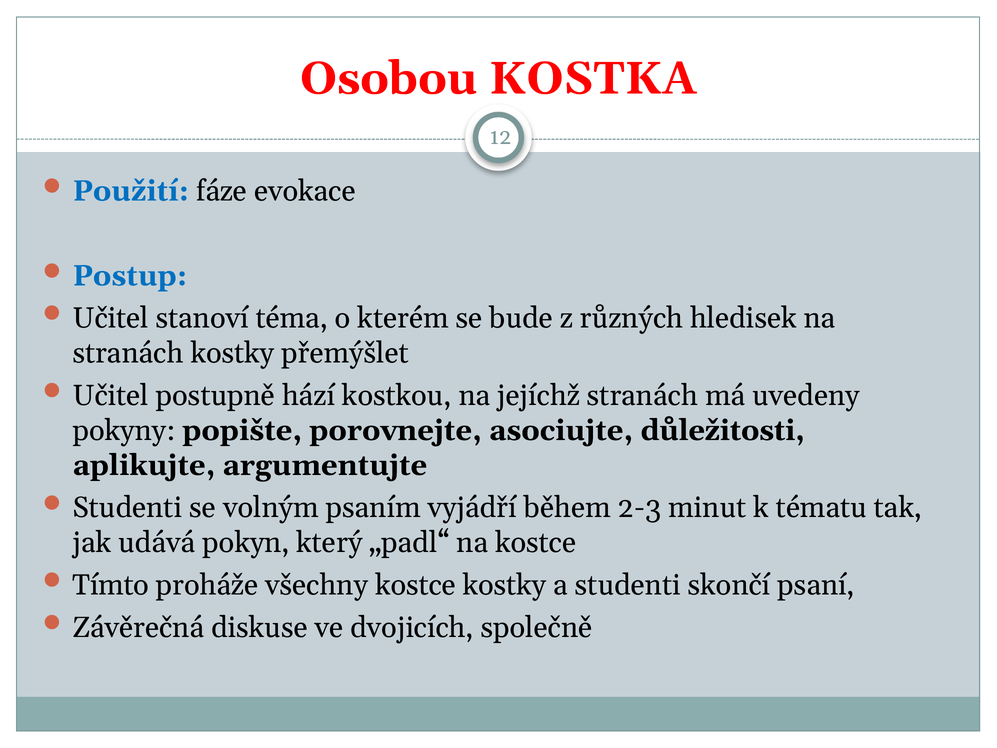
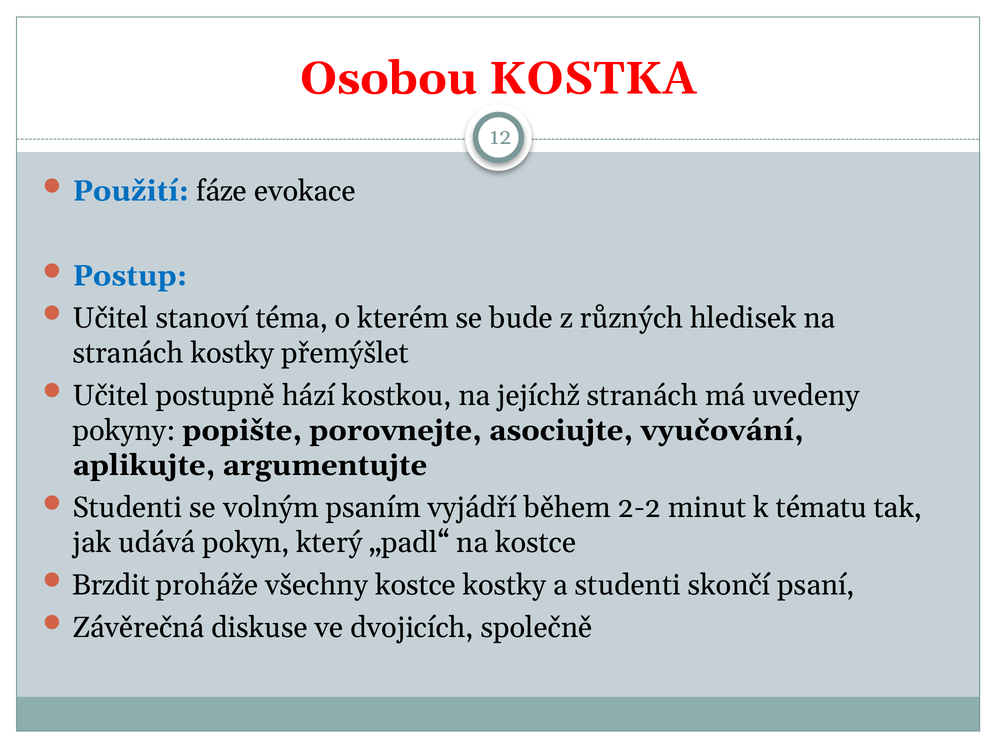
důležitosti: důležitosti -> vyučování (722, 430)
2-3: 2-3 -> 2-2 (639, 508)
Tímto: Tímto -> Brzdit (111, 585)
